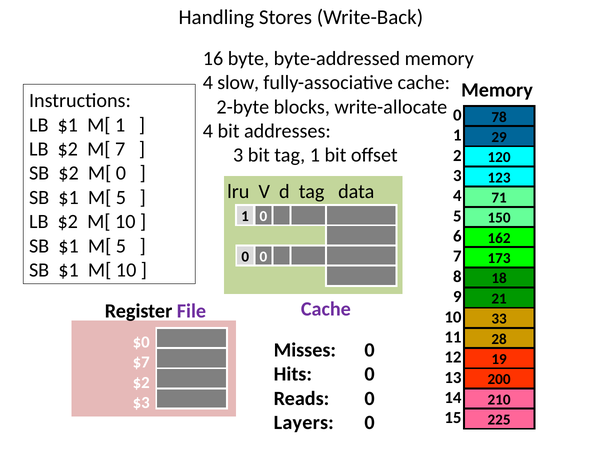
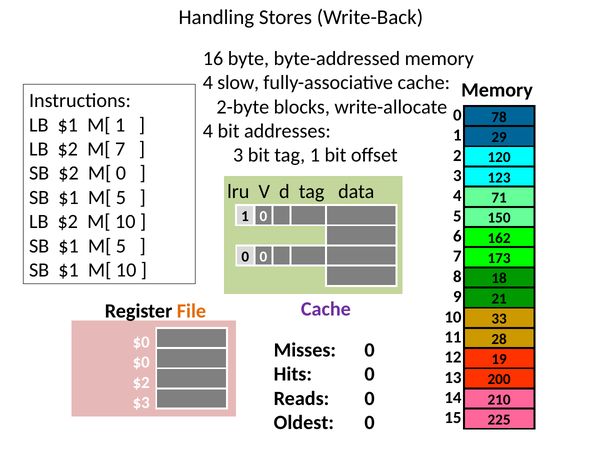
File colour: purple -> orange (191, 311)
$7: $7 -> $0 (141, 362)
Layers: Layers -> Oldest (304, 423)
